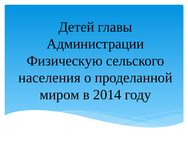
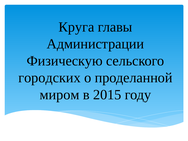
Детей: Детей -> Круга (76, 27)
населения: населения -> городских (49, 78)
2014: 2014 -> 2015 (107, 95)
